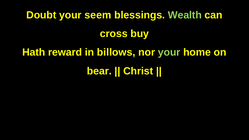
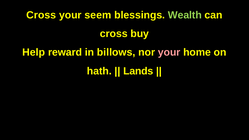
Doubt: Doubt -> Cross (41, 15)
Hath: Hath -> Help (34, 52)
your colour: light green -> pink (169, 52)
bear: bear -> hath (99, 71)
Christ: Christ -> Lands (138, 71)
